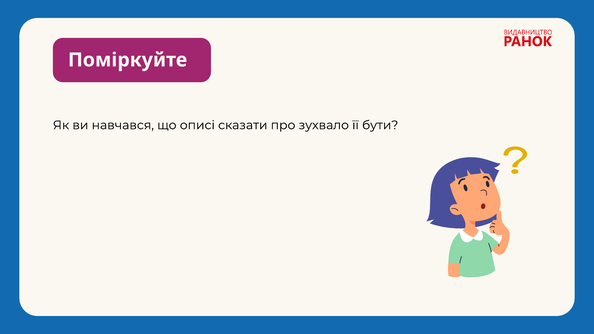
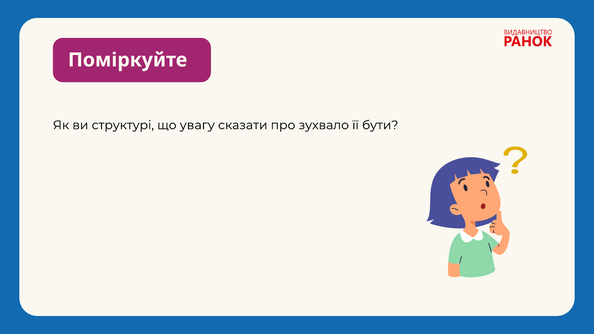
навчався: навчався -> структурі (123, 125)
описі: описі -> увагу (197, 125)
